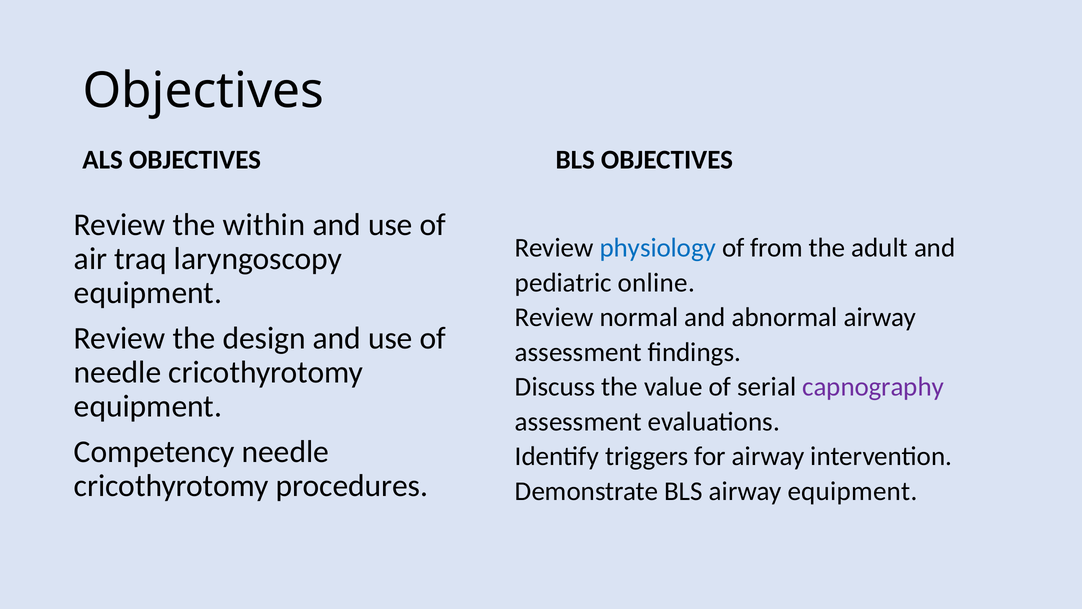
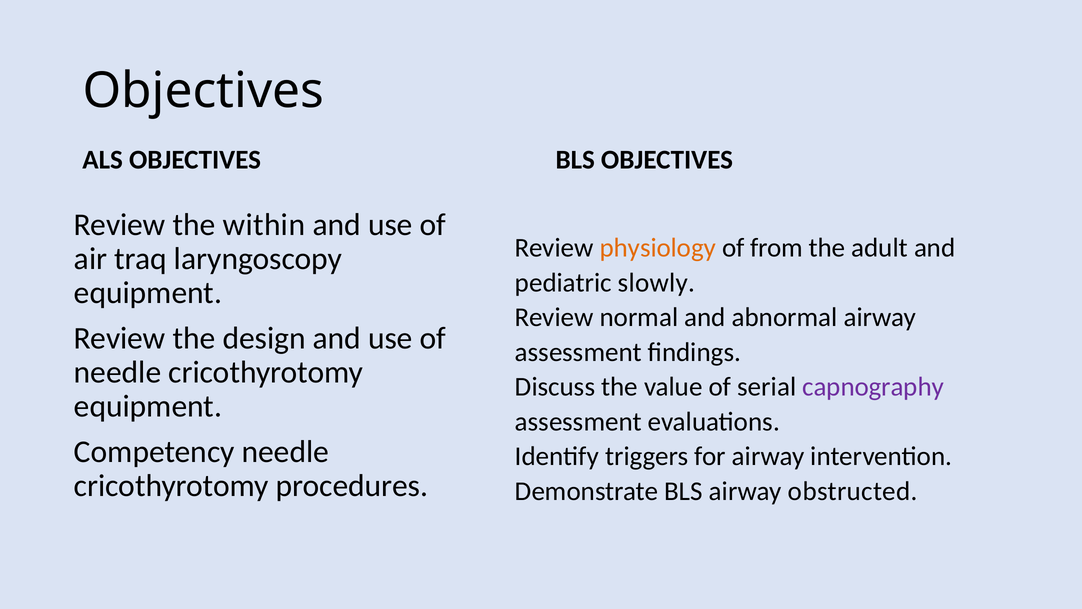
physiology colour: blue -> orange (658, 248)
online: online -> slowly (656, 283)
airway equipment: equipment -> obstructed (853, 491)
